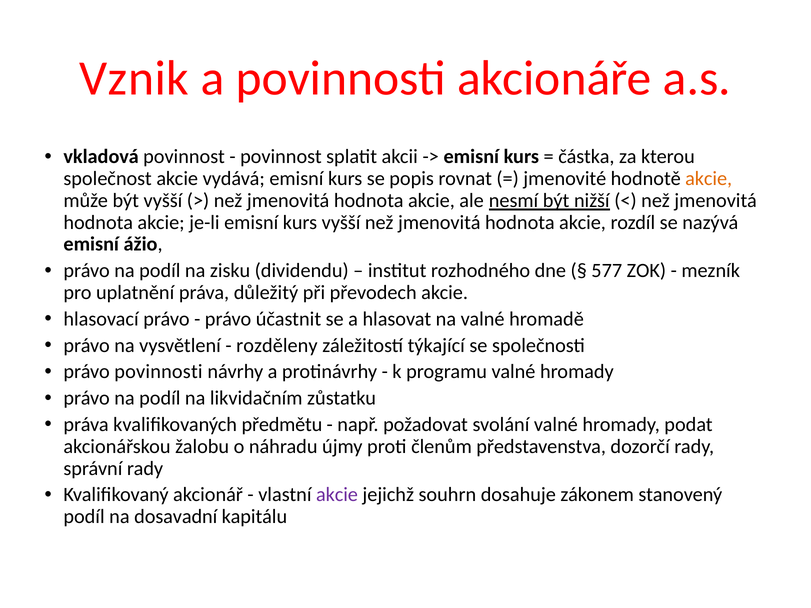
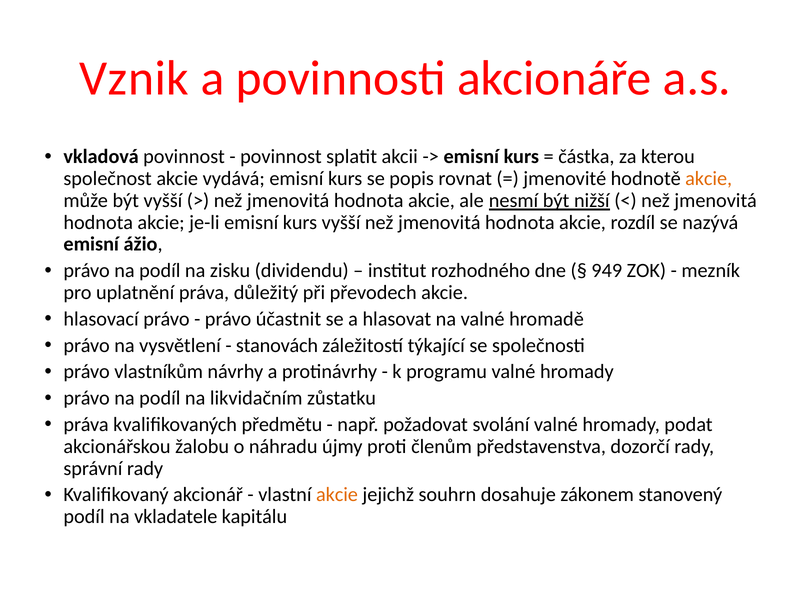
577: 577 -> 949 (607, 271)
rozděleny: rozděleny -> stanovách (277, 345)
právo povinnosti: povinnosti -> vlastníkům (159, 372)
akcie colour: purple -> orange (337, 495)
dosavadní: dosavadní -> vkladatele (176, 517)
